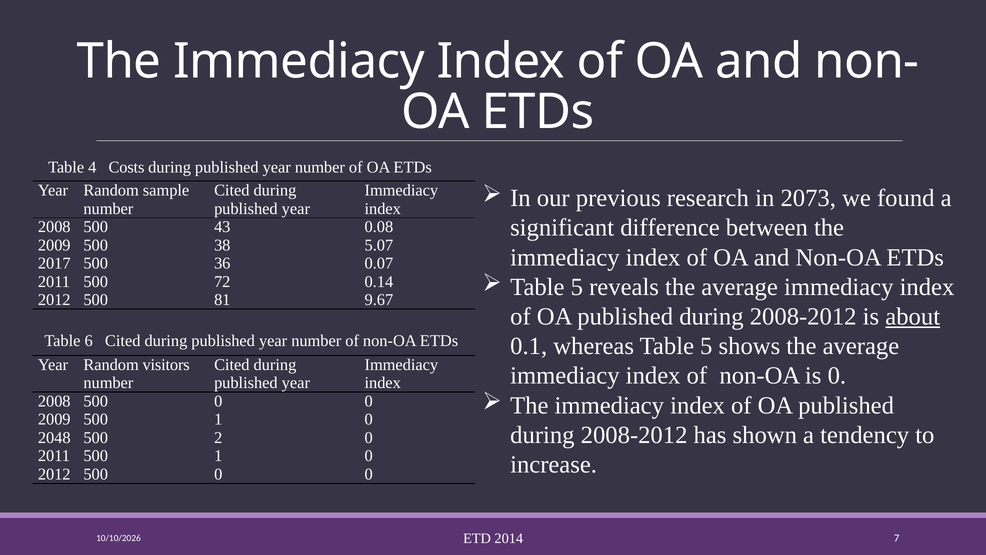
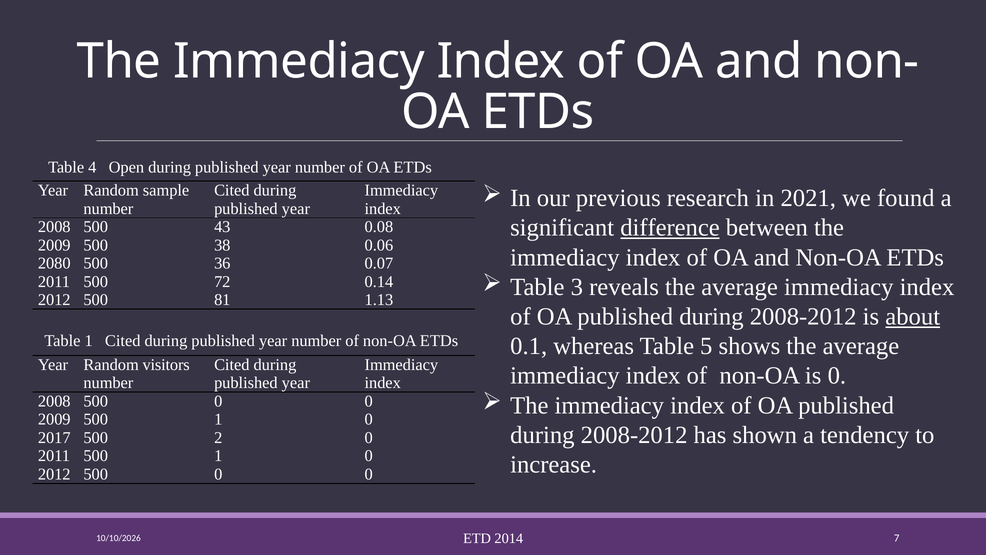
Costs: Costs -> Open (126, 167)
2073: 2073 -> 2021 (808, 198)
difference underline: none -> present (670, 228)
5.07: 5.07 -> 0.06 (379, 245)
2017: 2017 -> 2080 (54, 263)
5: 5 -> 3 (577, 287)
9.67: 9.67 -> 1.13 (379, 300)
Table 6: 6 -> 1 (89, 341)
2048: 2048 -> 2017 (54, 437)
